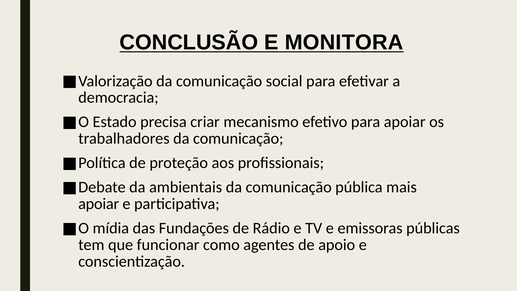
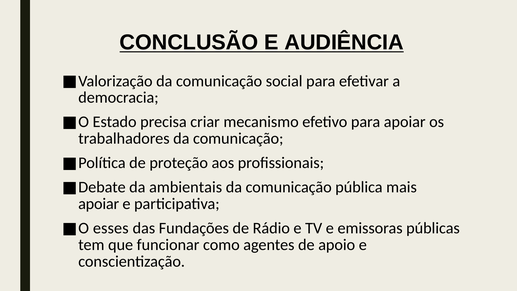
MONITORA: MONITORA -> AUDIÊNCIA (344, 42)
mídia: mídia -> esses (111, 228)
